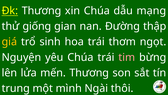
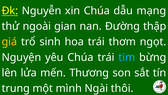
Đk Thương: Thương -> Nguyễn (42, 11)
giống: giống -> ngoài (37, 26)
tim colour: pink -> light blue (127, 57)
